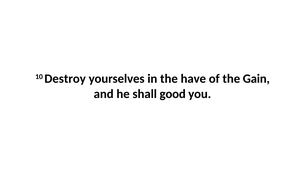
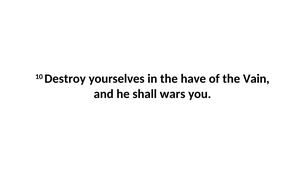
Gain: Gain -> Vain (256, 79)
good: good -> wars (173, 94)
